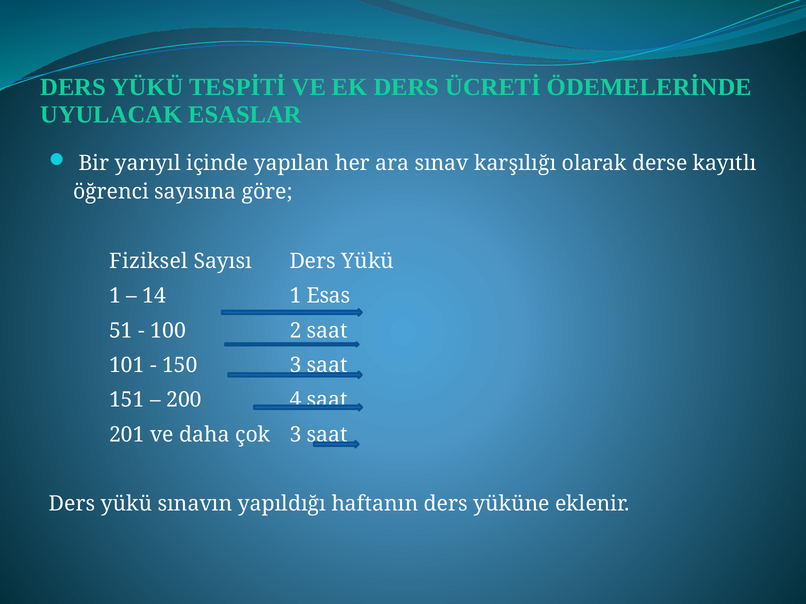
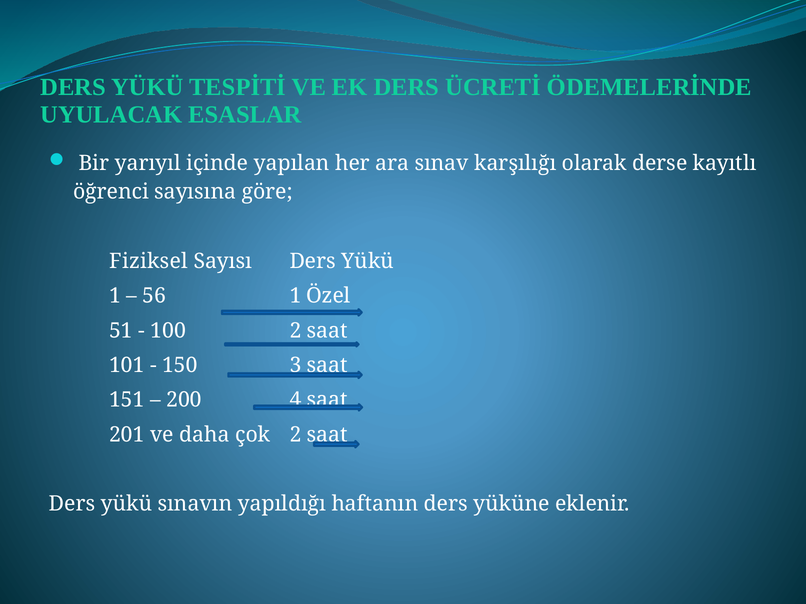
14: 14 -> 56 (154, 296)
Esas: Esas -> Özel (328, 296)
çok 3: 3 -> 2 (295, 435)
